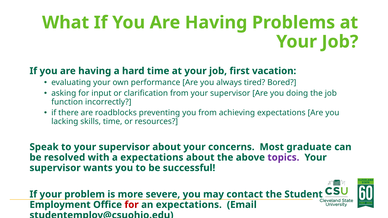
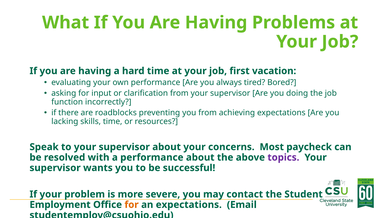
graduate: graduate -> paycheck (309, 147)
a expectations: expectations -> performance (152, 158)
for colour: red -> orange (132, 205)
